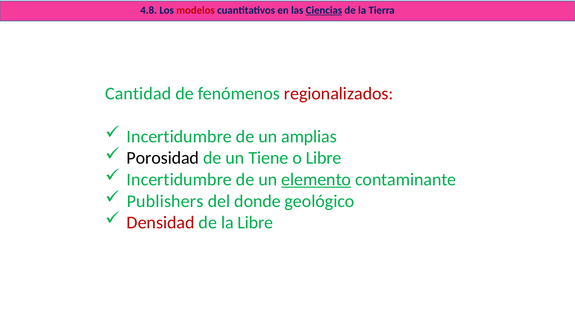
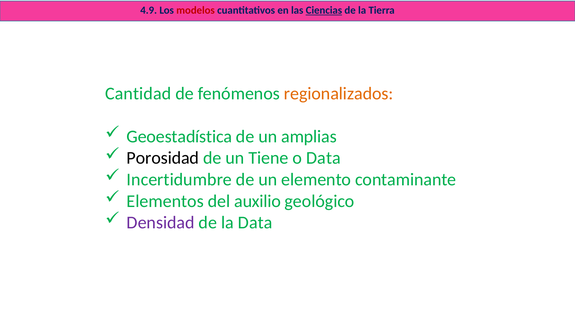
4.8: 4.8 -> 4.9 (149, 10)
regionalizados colour: red -> orange (339, 94)
Incertidumbre: Incertidumbre -> Geoestadística (179, 137)
o Libre: Libre -> Data (323, 158)
elemento underline: present -> none (316, 180)
Publishers: Publishers -> Elementos (165, 201)
donde: donde -> auxilio (258, 201)
Densidad colour: red -> purple (161, 223)
la Libre: Libre -> Data (255, 223)
